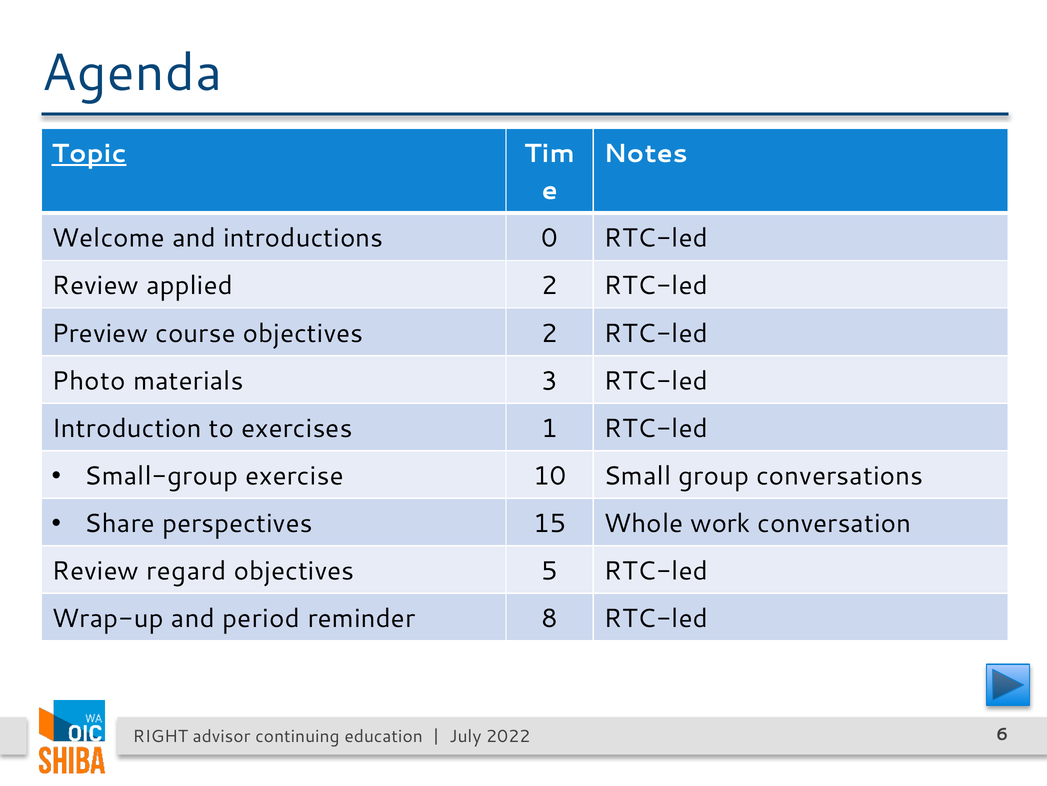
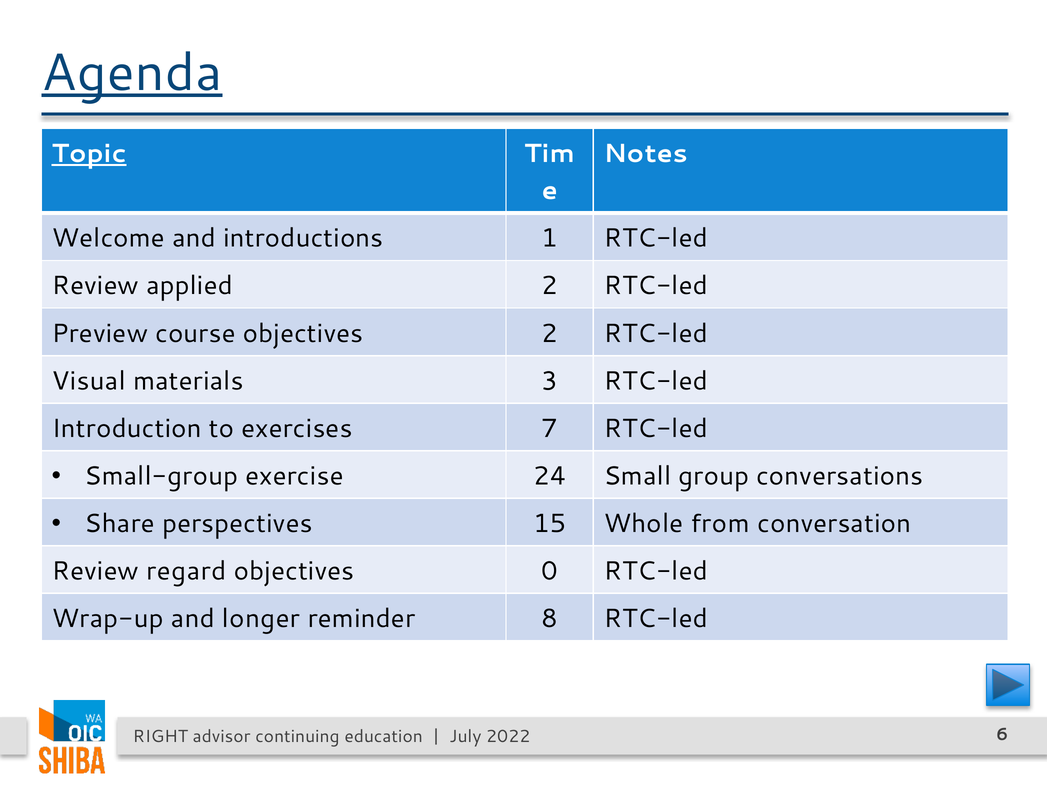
Agenda underline: none -> present (132, 73)
0: 0 -> 1 (550, 238)
Photo: Photo -> Visual (89, 381)
1: 1 -> 7 (550, 428)
10: 10 -> 24 (550, 475)
work: work -> from (720, 523)
5: 5 -> 0 (550, 570)
period: period -> longer (261, 618)
